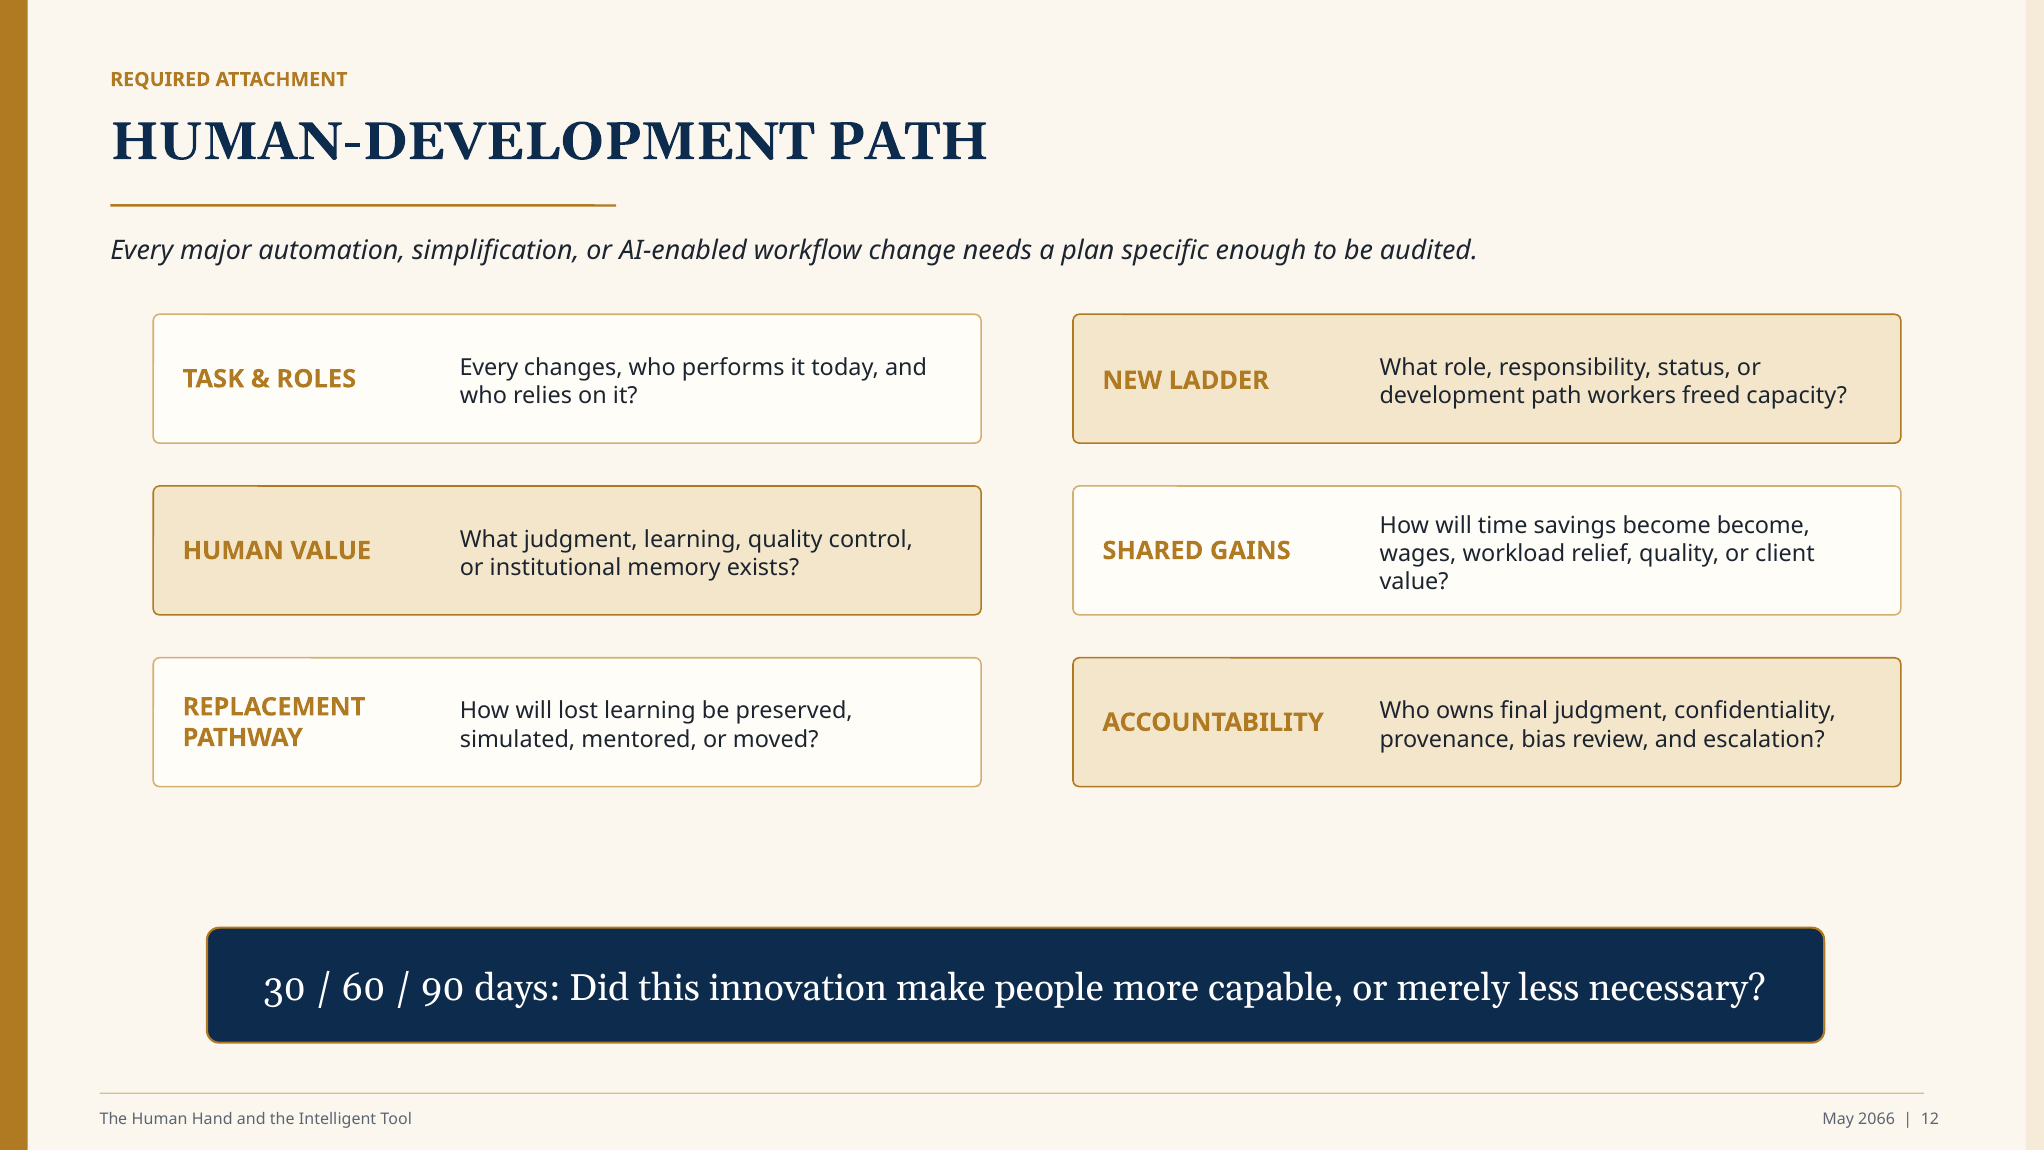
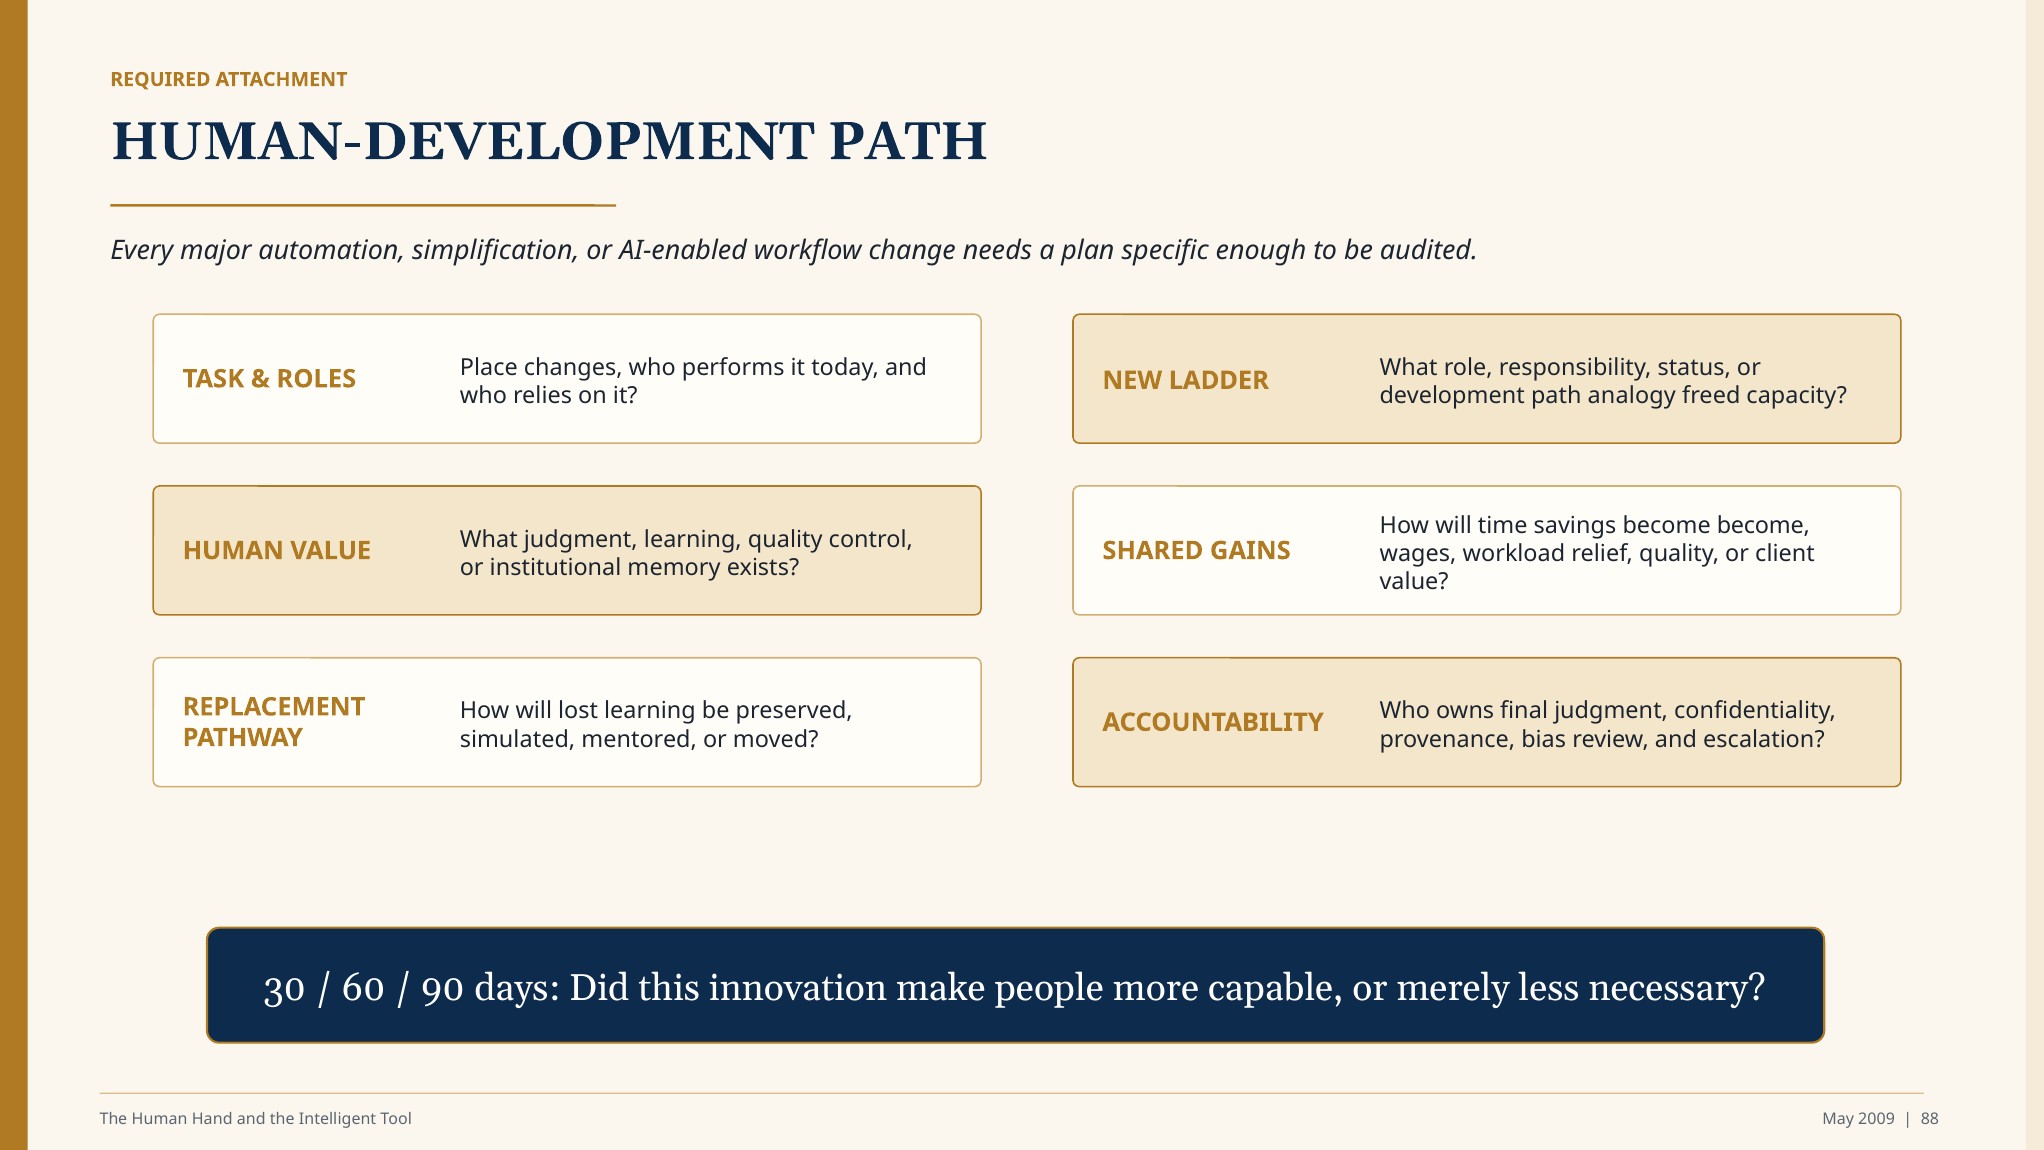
Every: Every -> Place (489, 368)
workers: workers -> analogy (1632, 396)
2066: 2066 -> 2009 (1877, 1119)
12: 12 -> 88 (1930, 1119)
